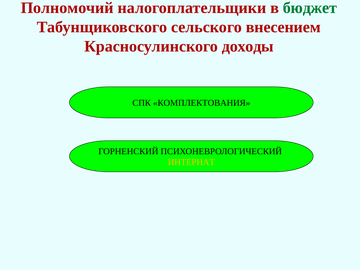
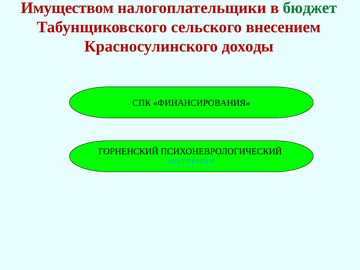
Полномочий: Полномочий -> Имуществом (67, 8)
КОМПЛЕКТОВАНИЯ: КОМПЛЕКТОВАНИЯ -> ФИНАНСИРОВАНИЯ (202, 103)
ИНТЕРНАТ colour: yellow -> light blue (191, 162)
